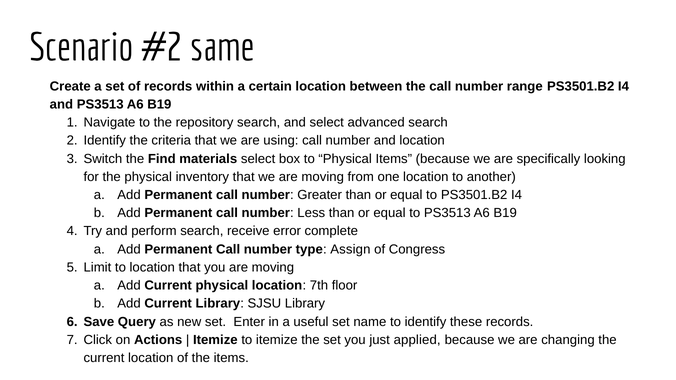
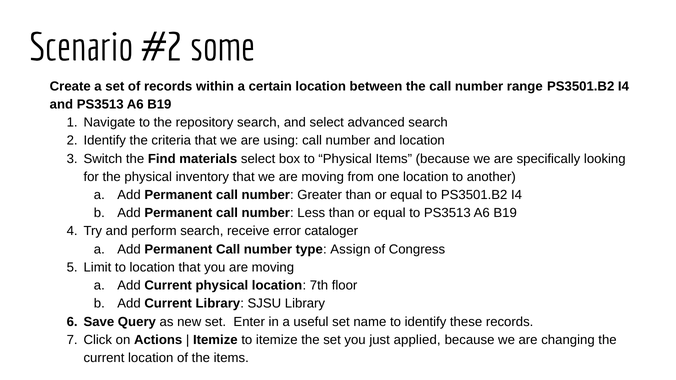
same: same -> some (223, 48)
complete: complete -> cataloger (331, 231)
